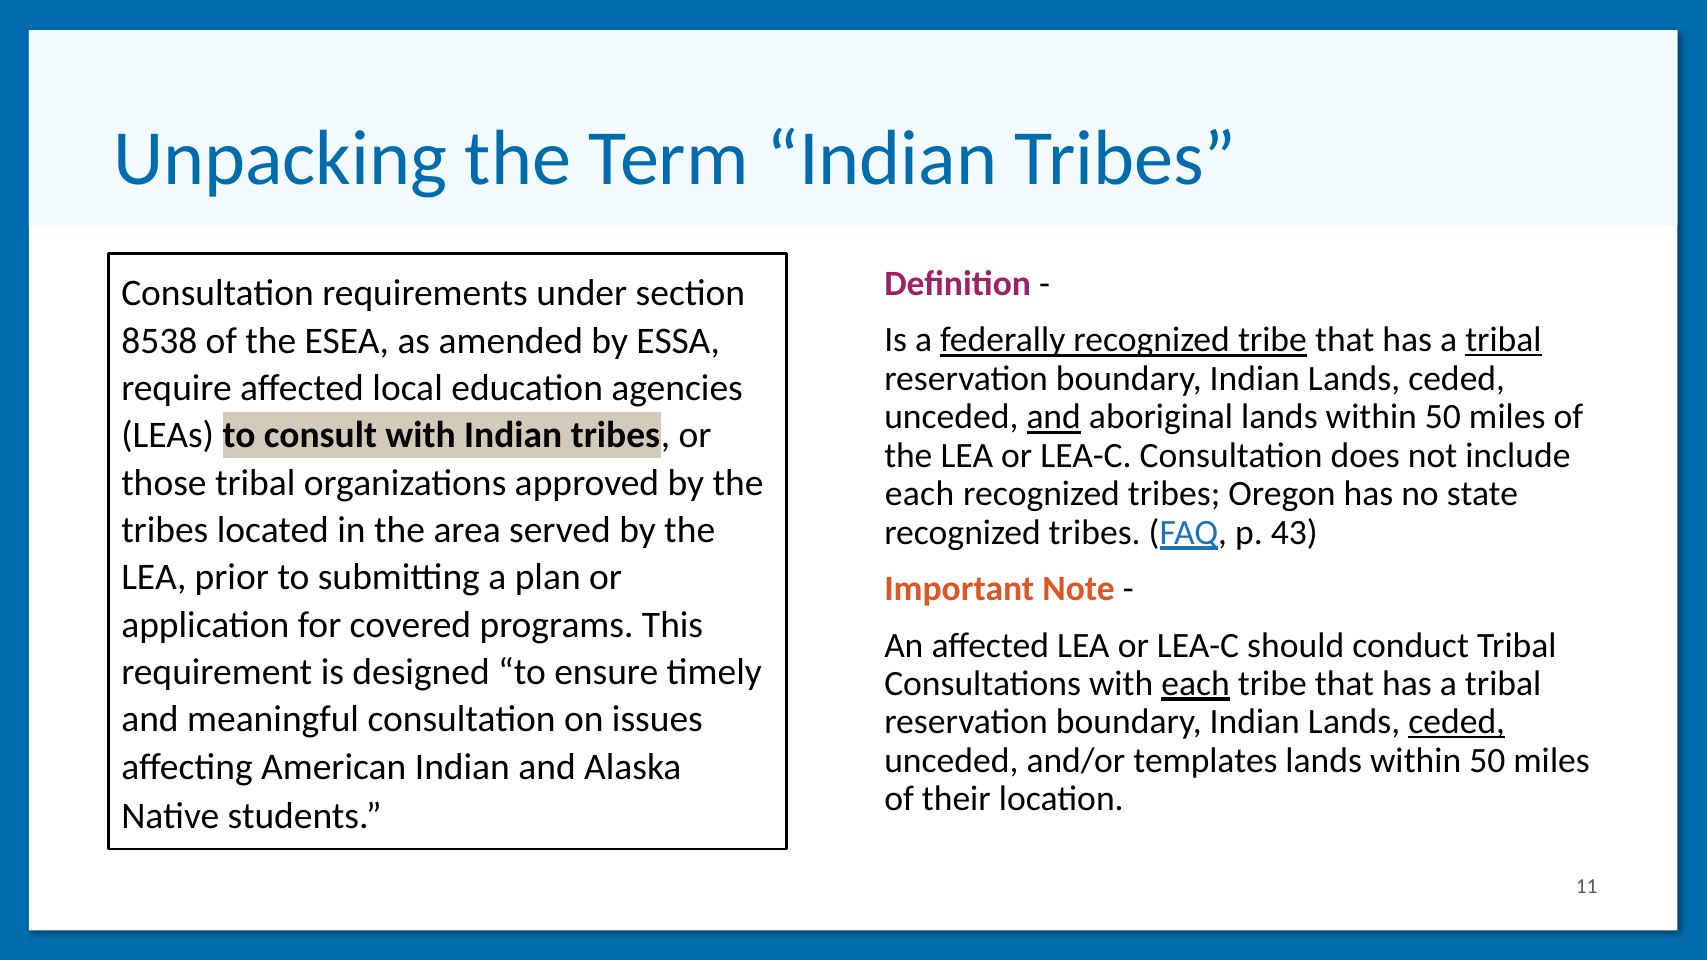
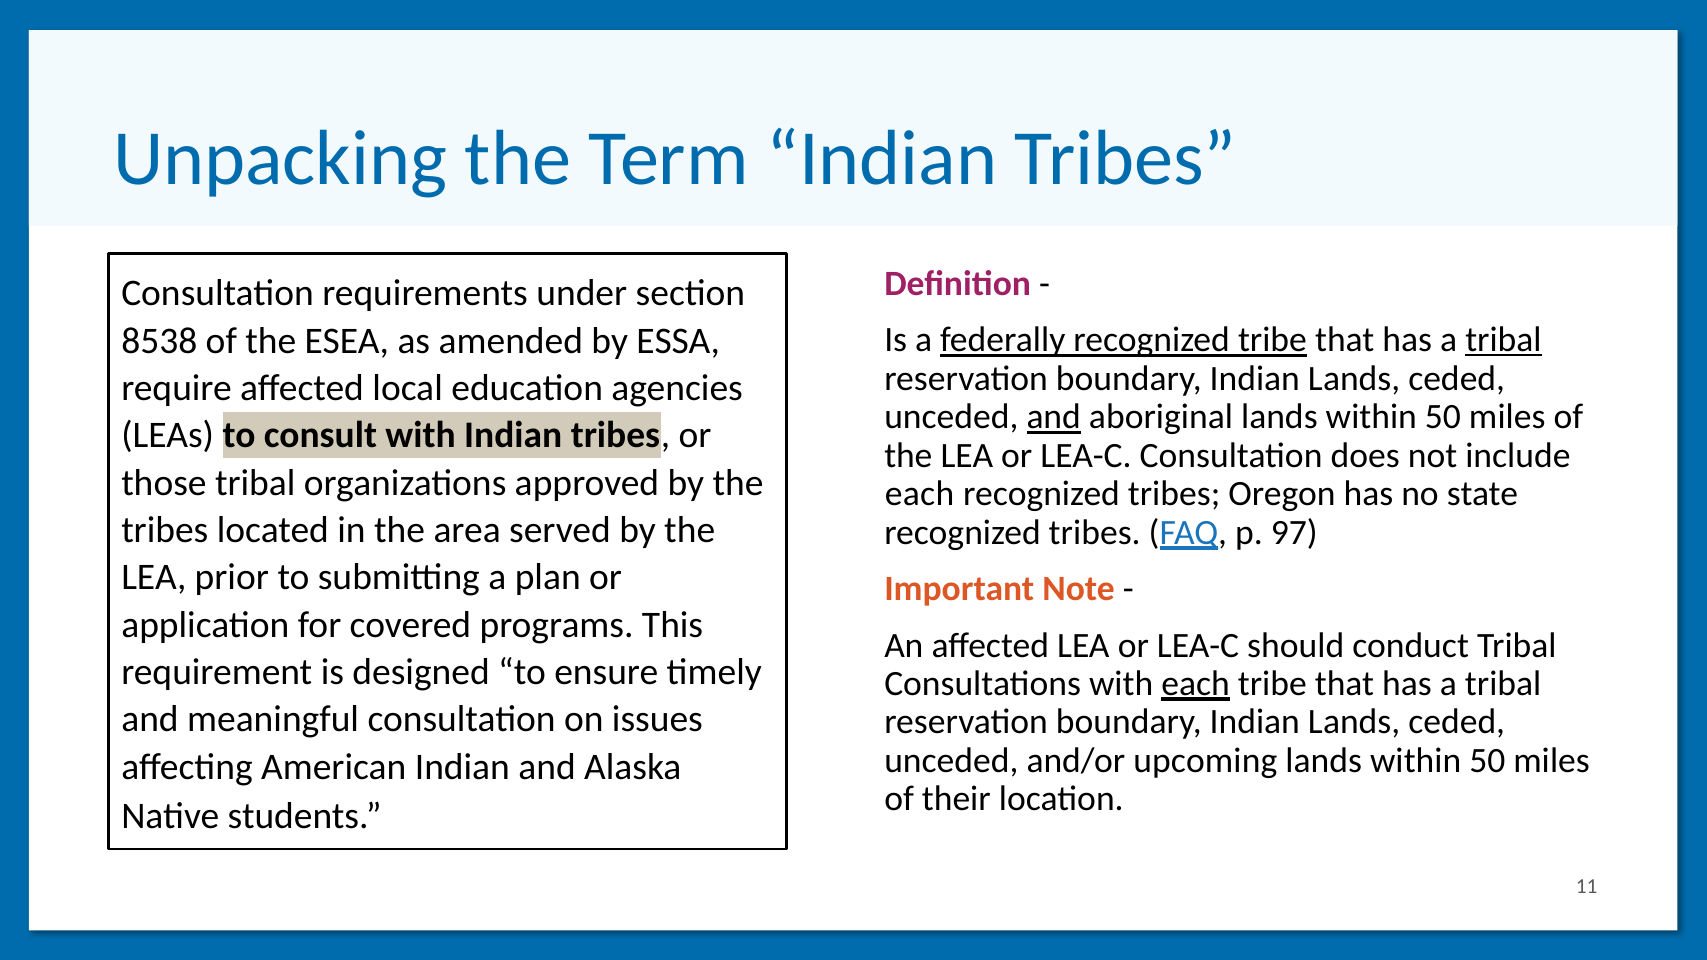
43: 43 -> 97 (1294, 533)
ceded underline: present -> none (1457, 722)
templates: templates -> upcoming (1205, 761)
